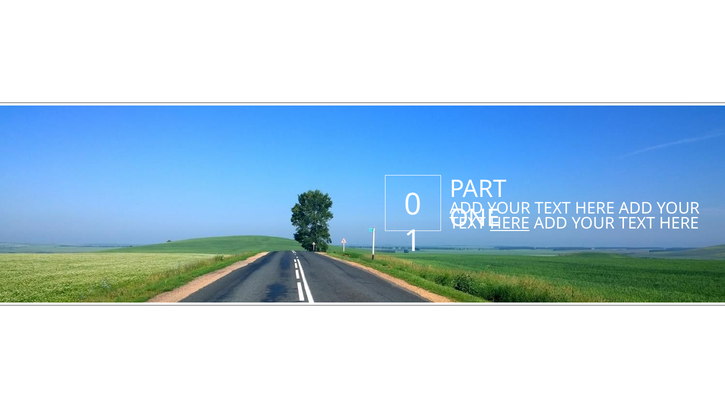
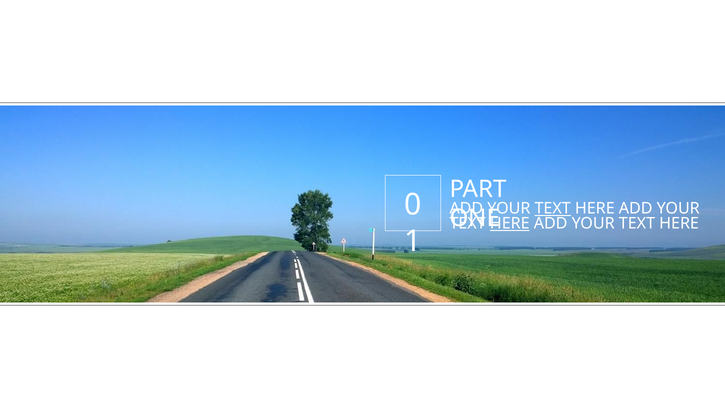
TEXT underline: none -> present (553, 208)
